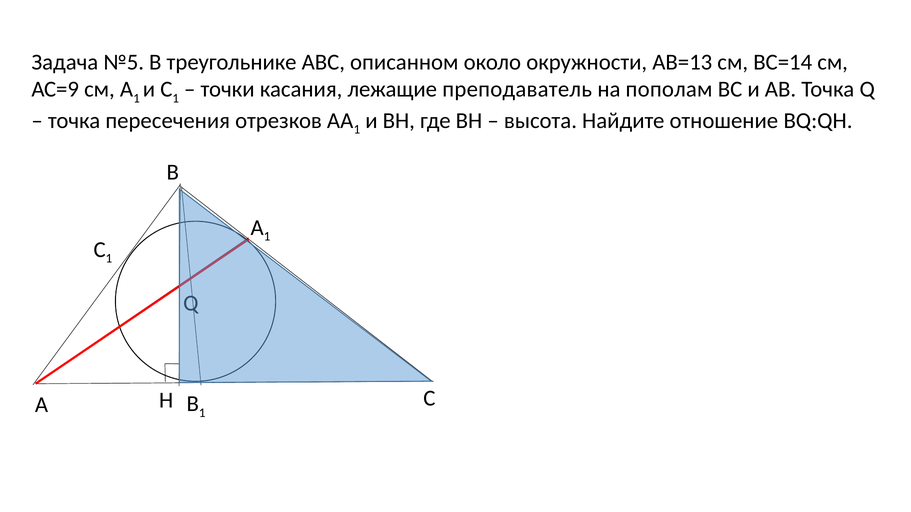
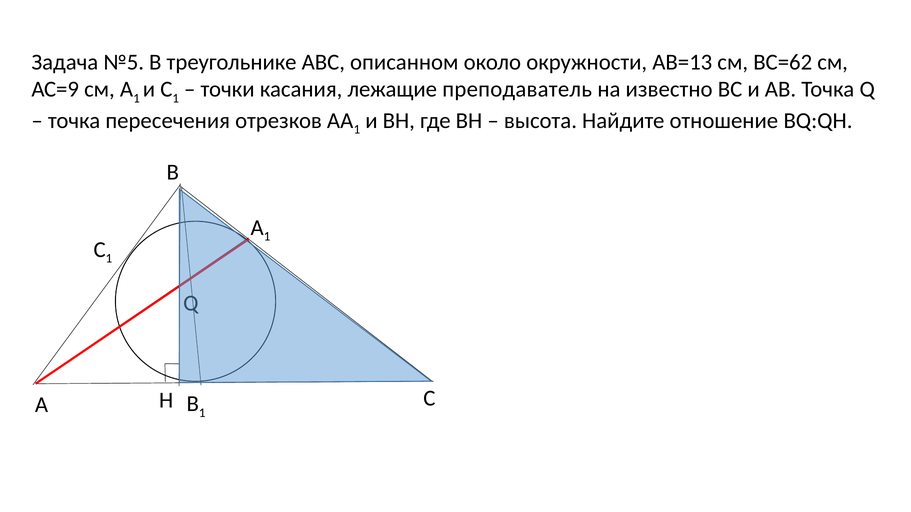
ВС=14: ВС=14 -> ВС=62 (783, 62)
пополам: пополам -> известно (669, 90)
